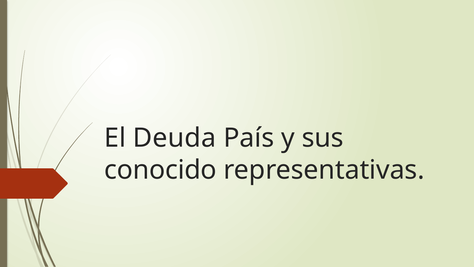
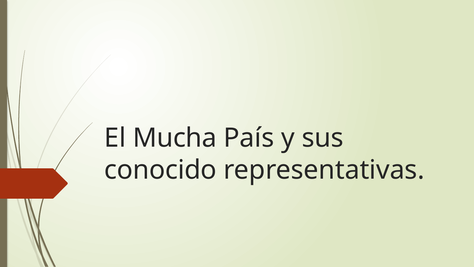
Deuda: Deuda -> Mucha (175, 138)
